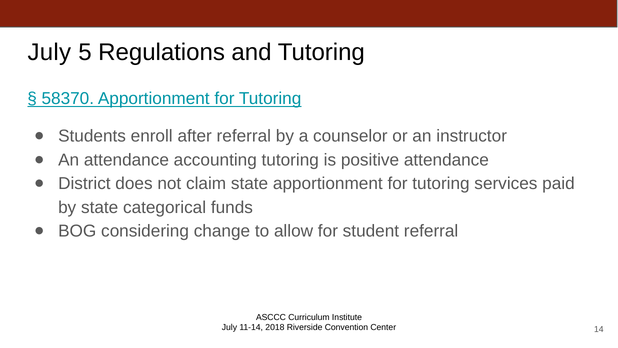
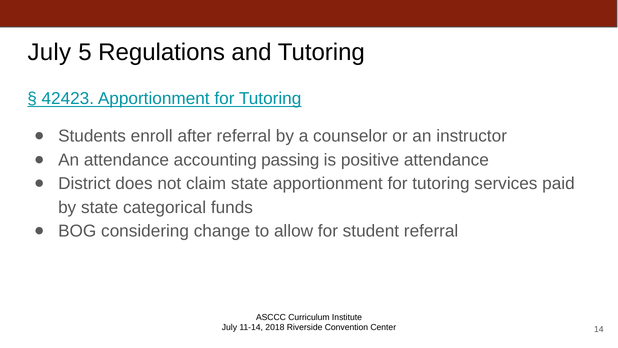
58370: 58370 -> 42423 (68, 99)
accounting tutoring: tutoring -> passing (290, 160)
